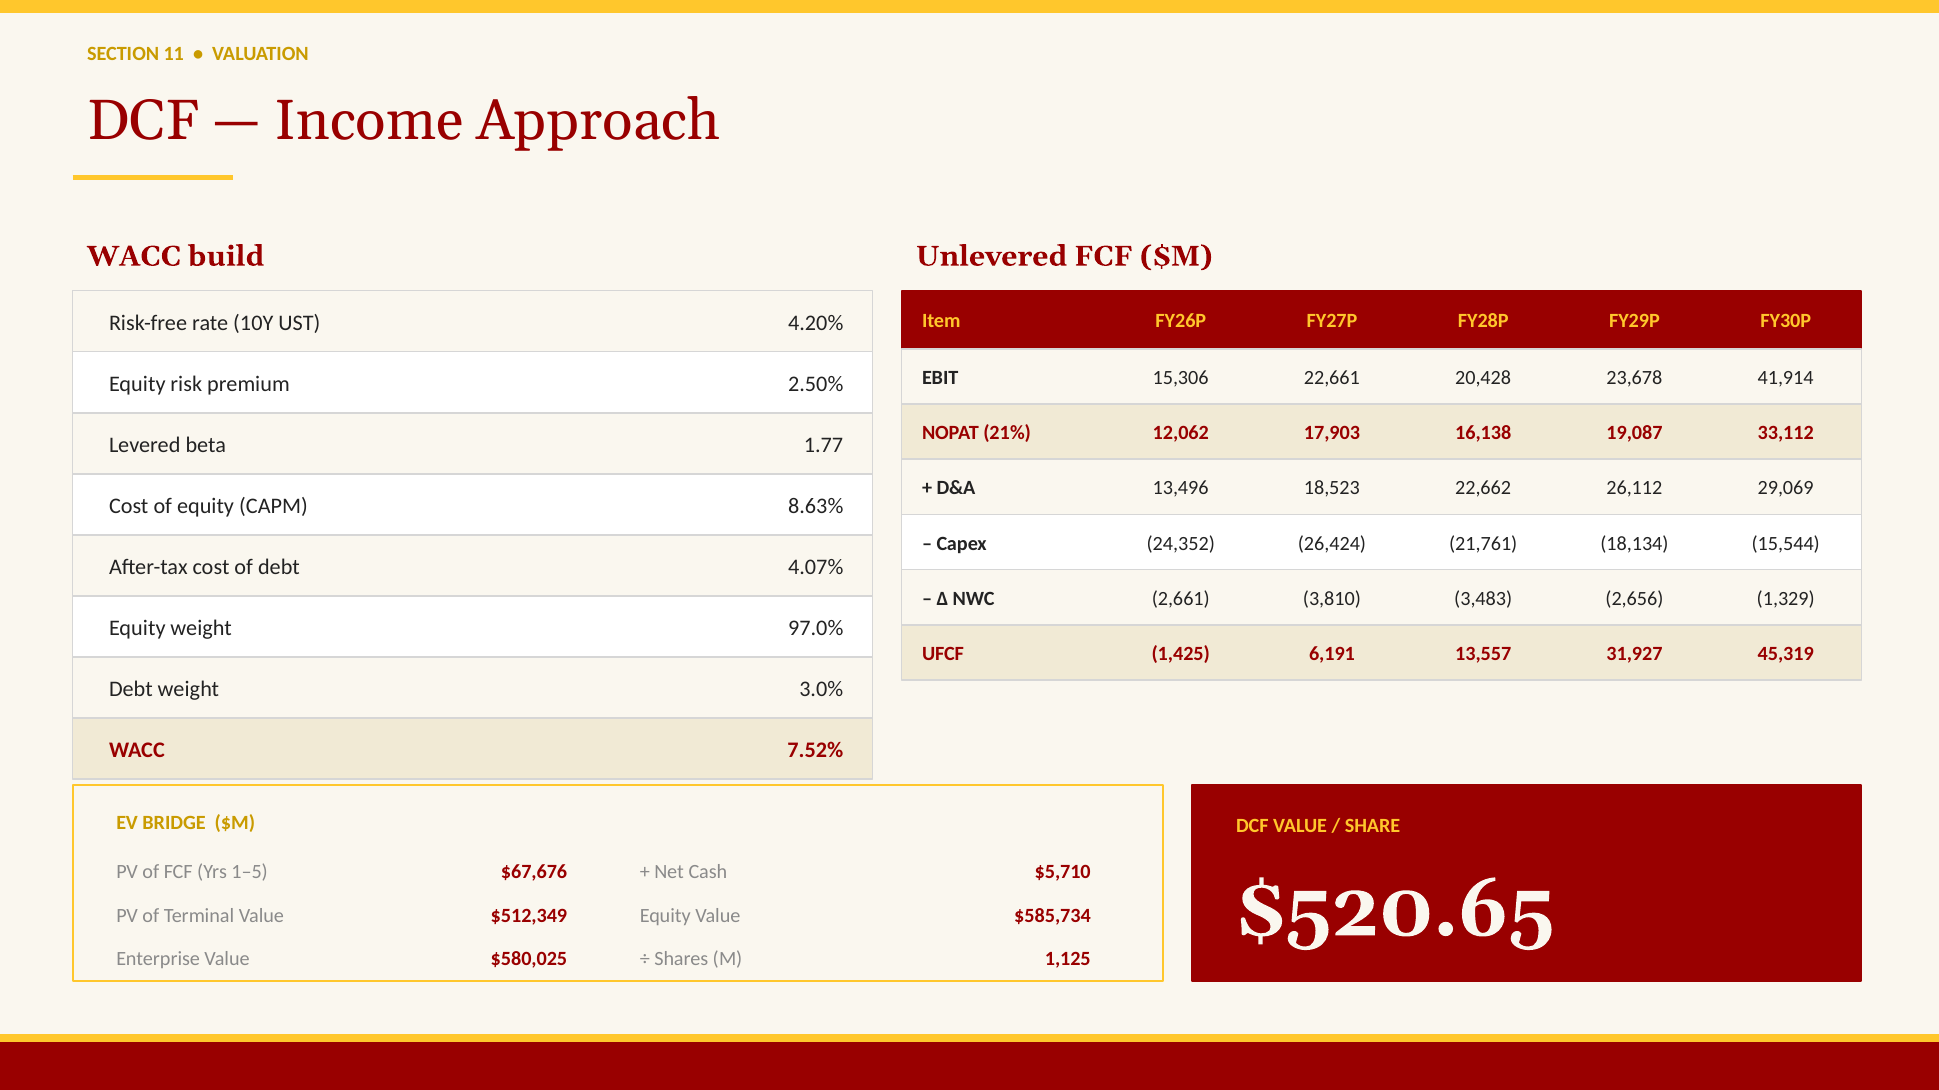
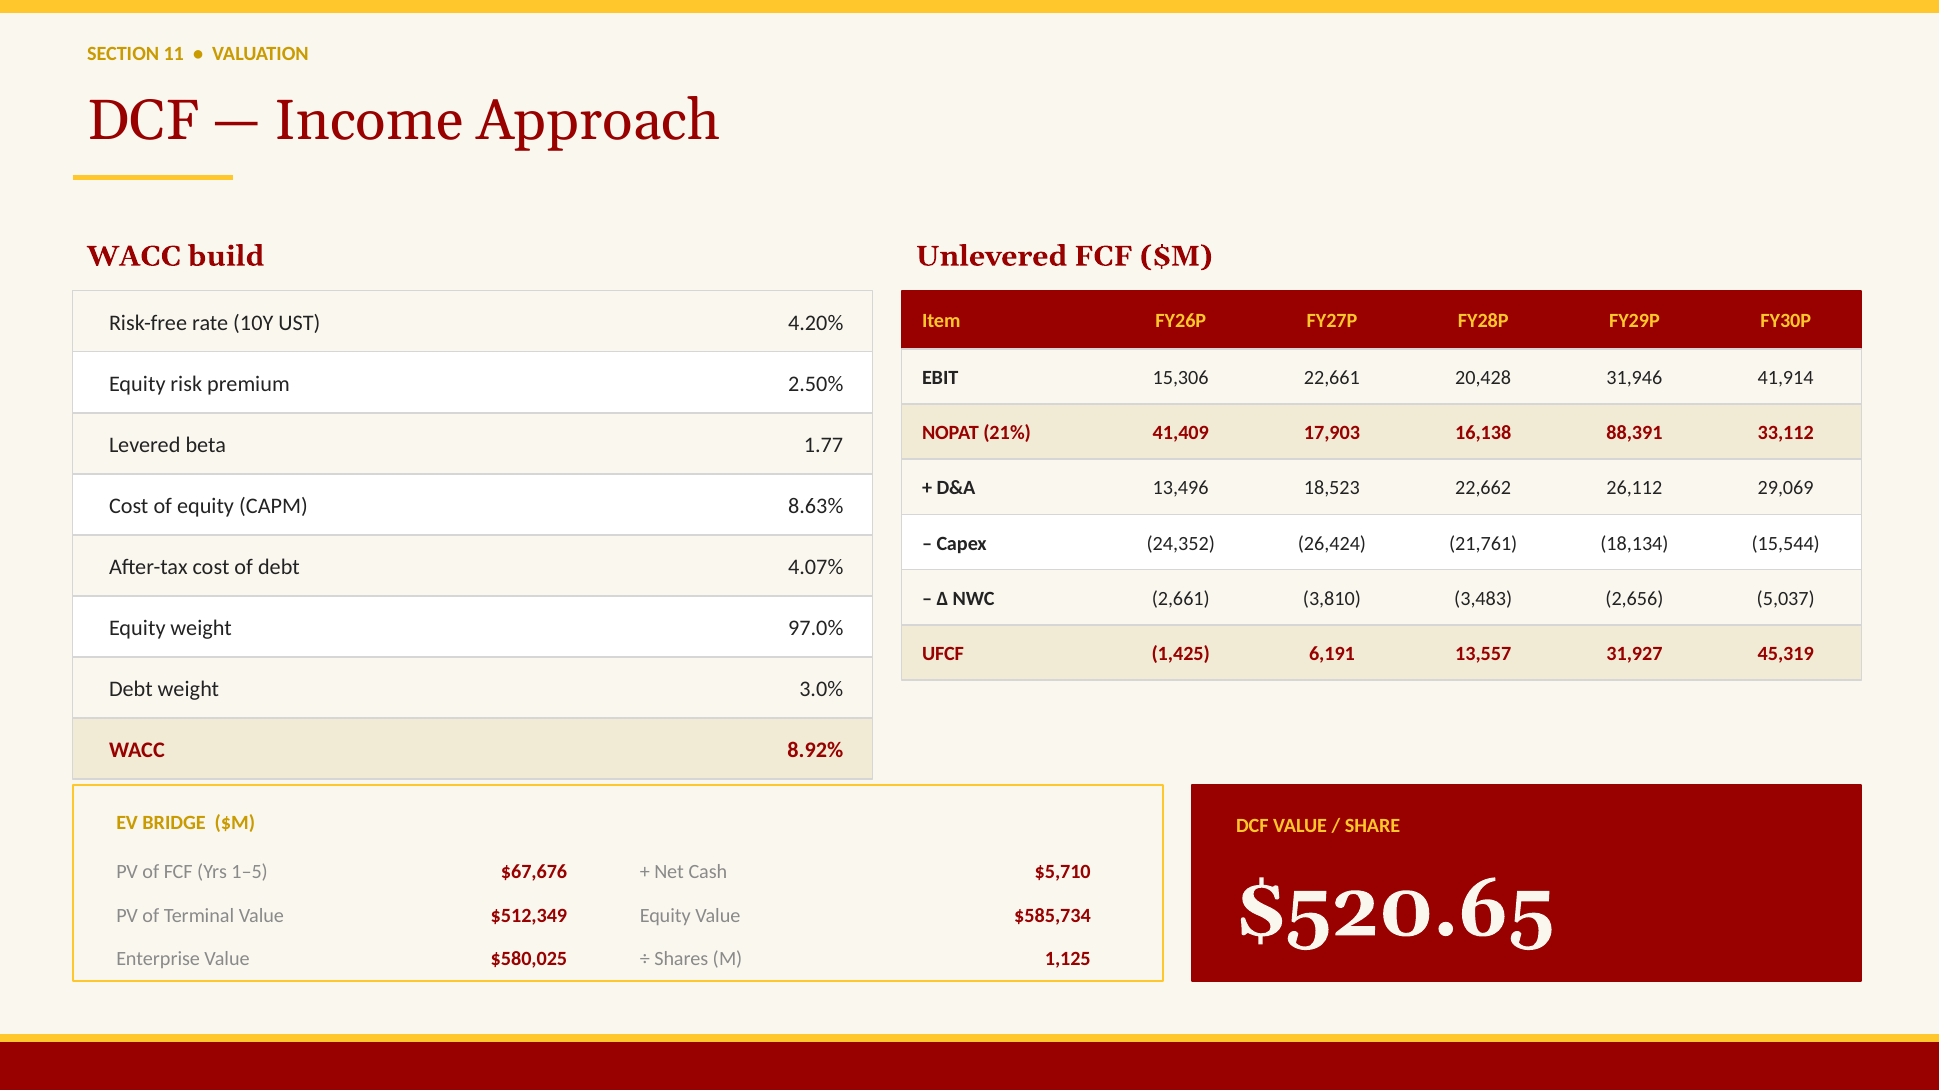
23,678: 23,678 -> 31,946 (1634, 378)
12,062: 12,062 -> 41,409 (1181, 433)
19,087: 19,087 -> 88,391 (1634, 433)
1,329: 1,329 -> 5,037 (1786, 599)
7.52%: 7.52% -> 8.92% (815, 750)
